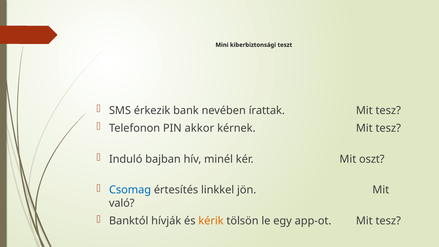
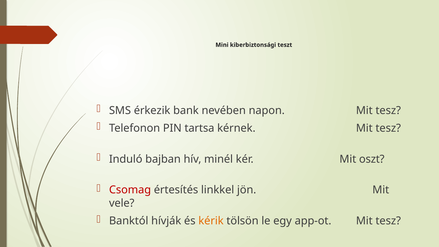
írattak: írattak -> napon (267, 110)
akkor: akkor -> tartsa (199, 128)
Csomag colour: blue -> red (130, 190)
való: való -> vele (122, 203)
